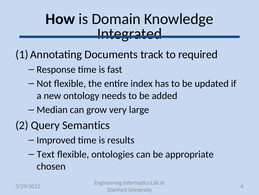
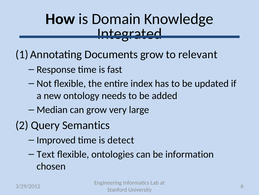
Documents track: track -> grow (152, 54)
required: required -> relevant (198, 54)
results: results -> detect (121, 140)
appropriate: appropriate -> information (190, 154)
